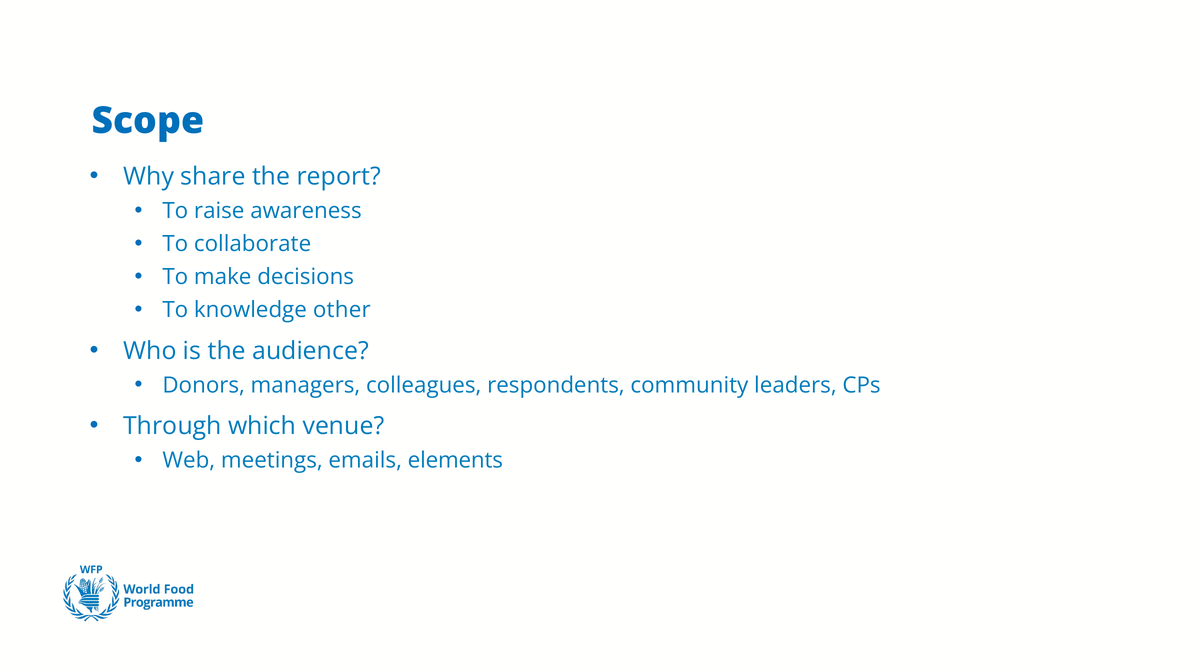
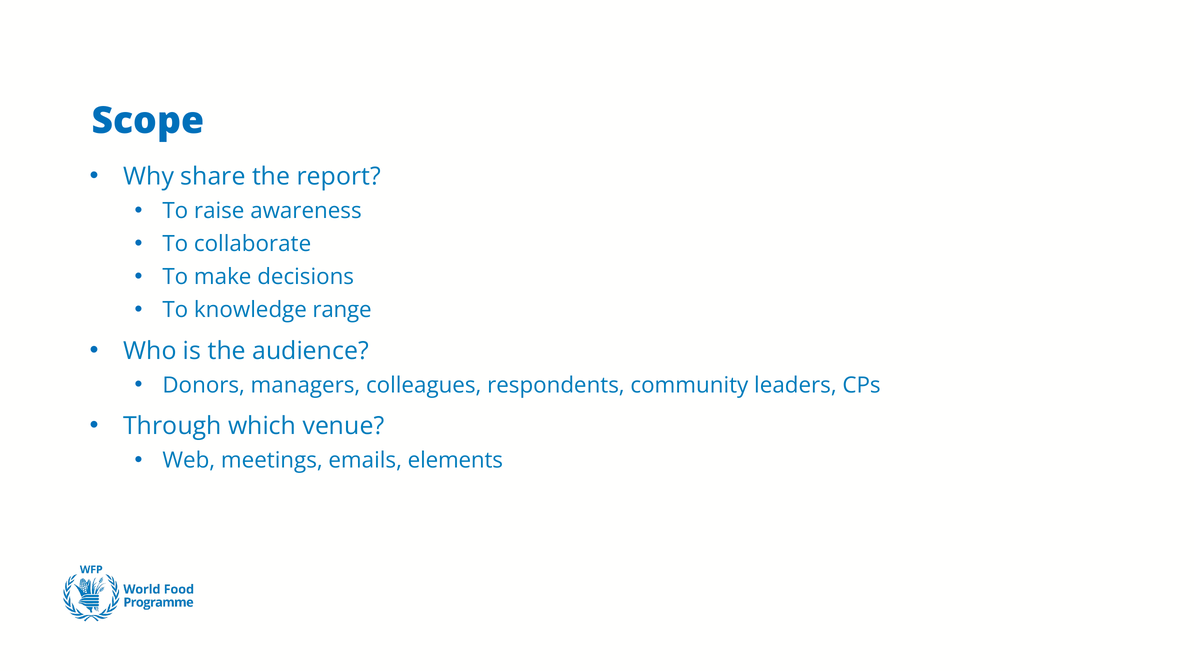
other: other -> range (342, 310)
